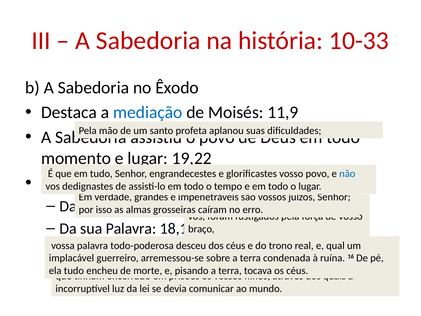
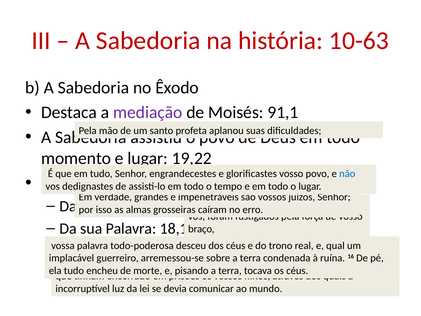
10-33: 10-33 -> 10-63 (359, 41)
mediação colour: blue -> purple (148, 112)
11,9: 11,9 -> 91,1 (283, 112)
